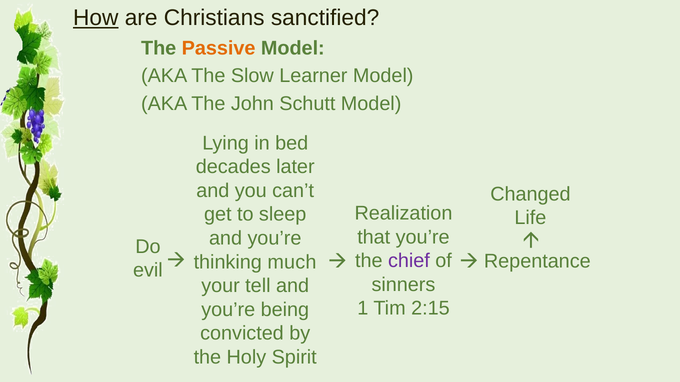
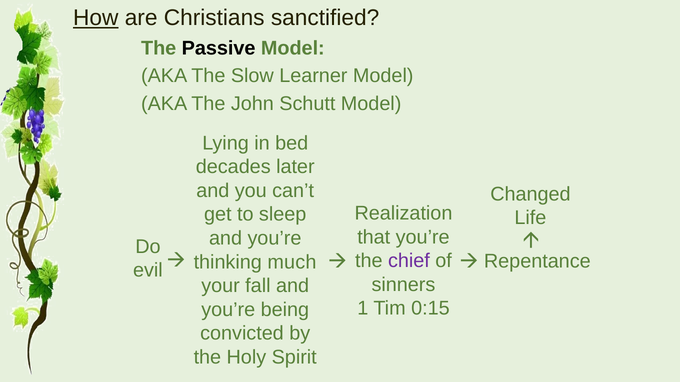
Passive colour: orange -> black (219, 48)
tell: tell -> fall (258, 286)
2:15: 2:15 -> 0:15 (430, 309)
